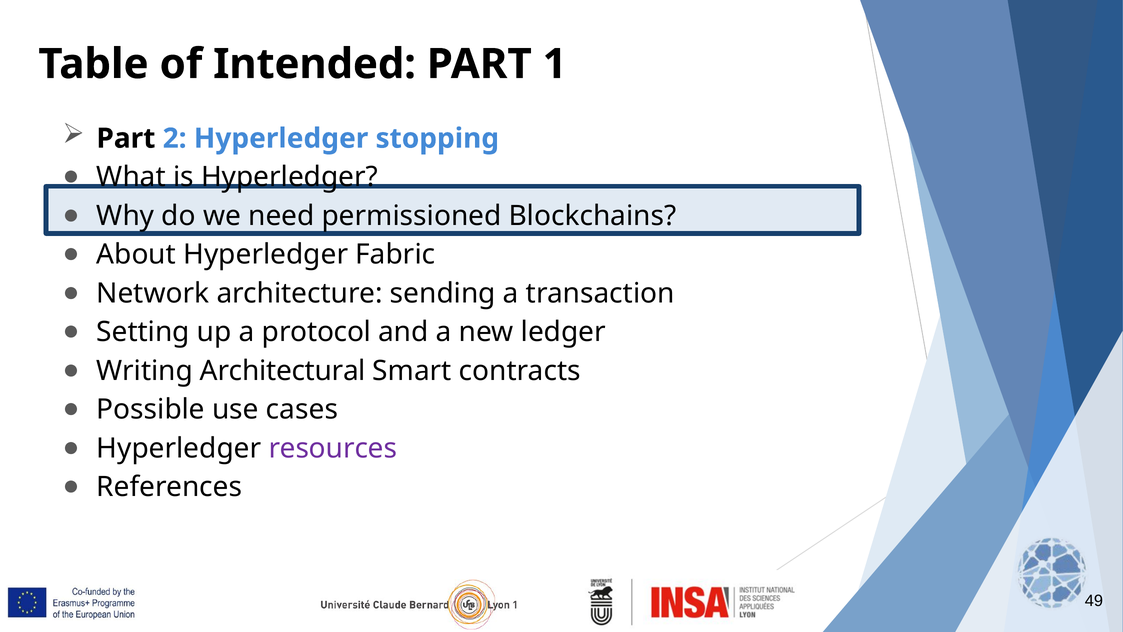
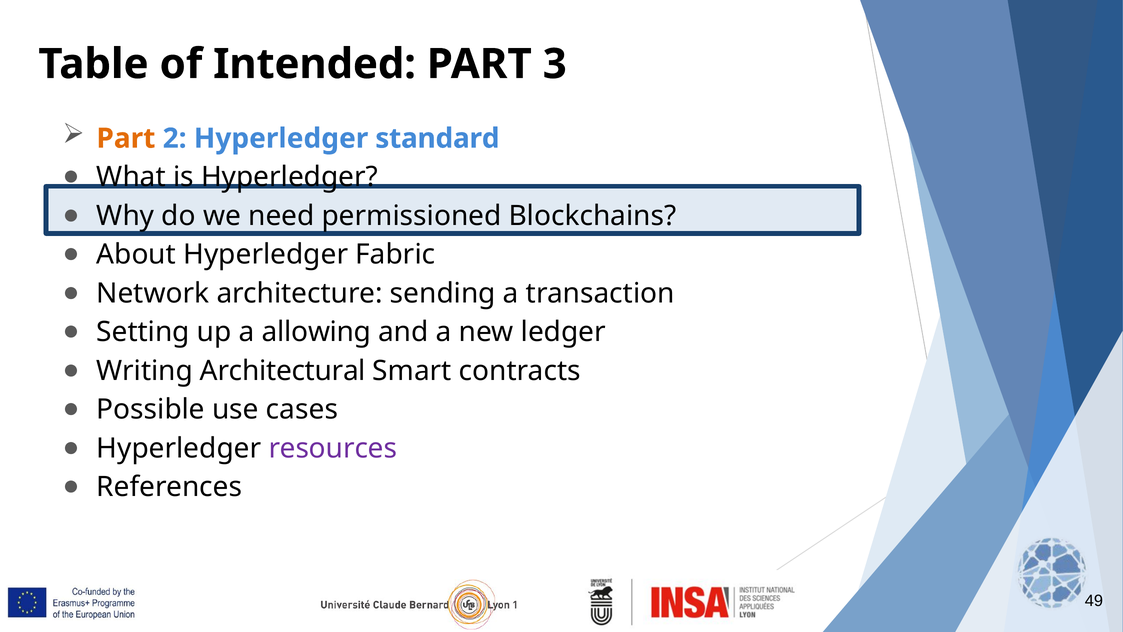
1: 1 -> 3 (555, 64)
Part colour: black -> orange (126, 138)
stopping: stopping -> standard (437, 138)
protocol: protocol -> allowing (317, 332)
